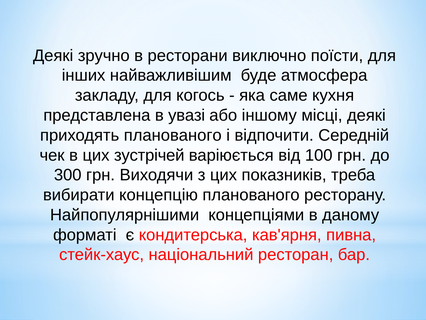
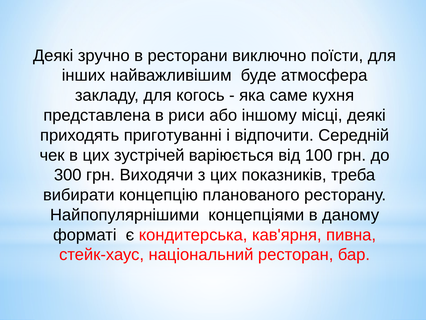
увазі: увазі -> риси (186, 115)
приходять планованого: планованого -> приготуванні (173, 135)
